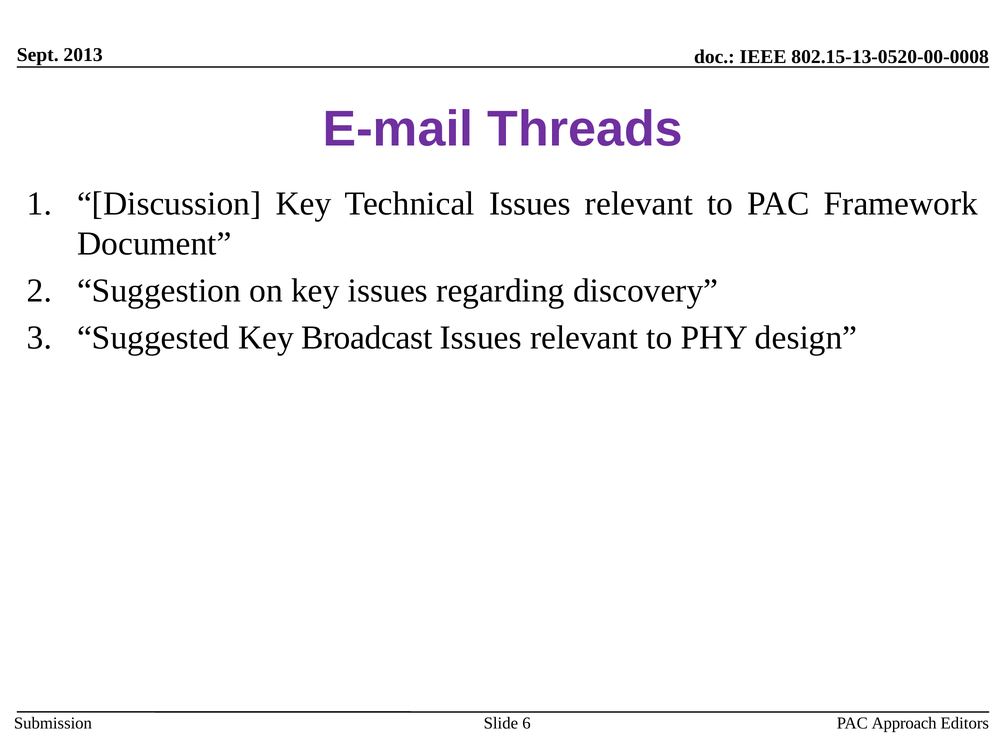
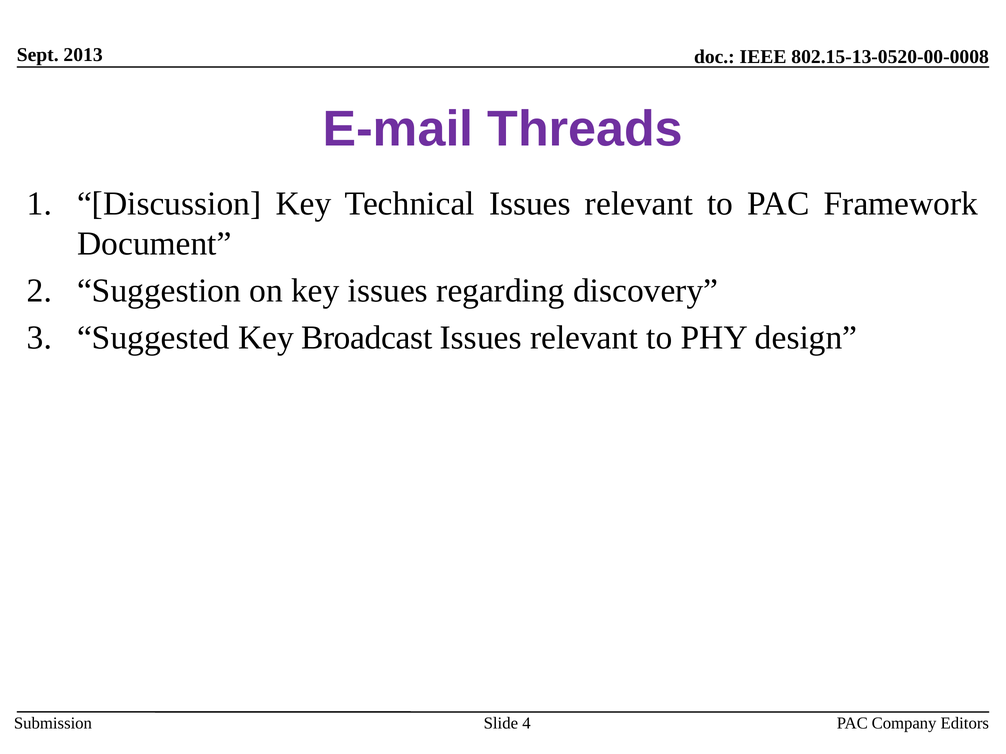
Approach: Approach -> Company (904, 724)
6: 6 -> 4 (526, 724)
